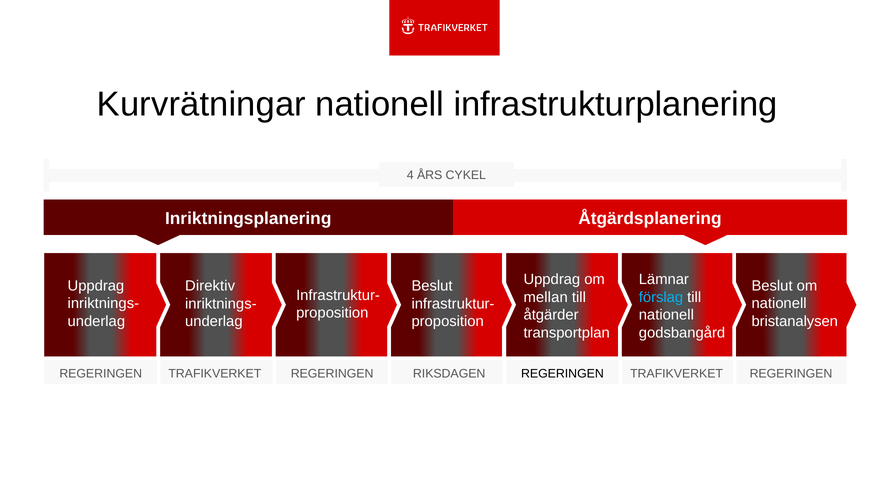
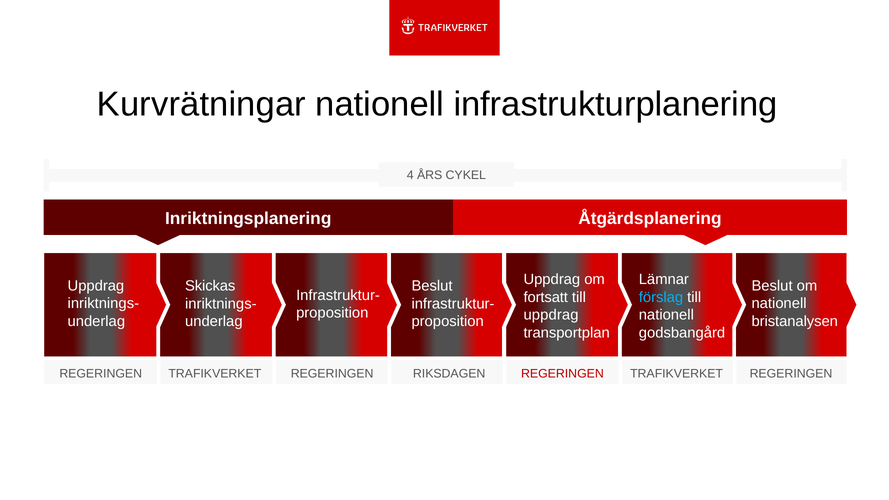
Direktiv: Direktiv -> Skickas (210, 286)
mellan: mellan -> fortsatt (546, 297)
åtgärder: åtgärder -> uppdrag (551, 315)
REGERINGEN colour: black -> red (562, 374)
